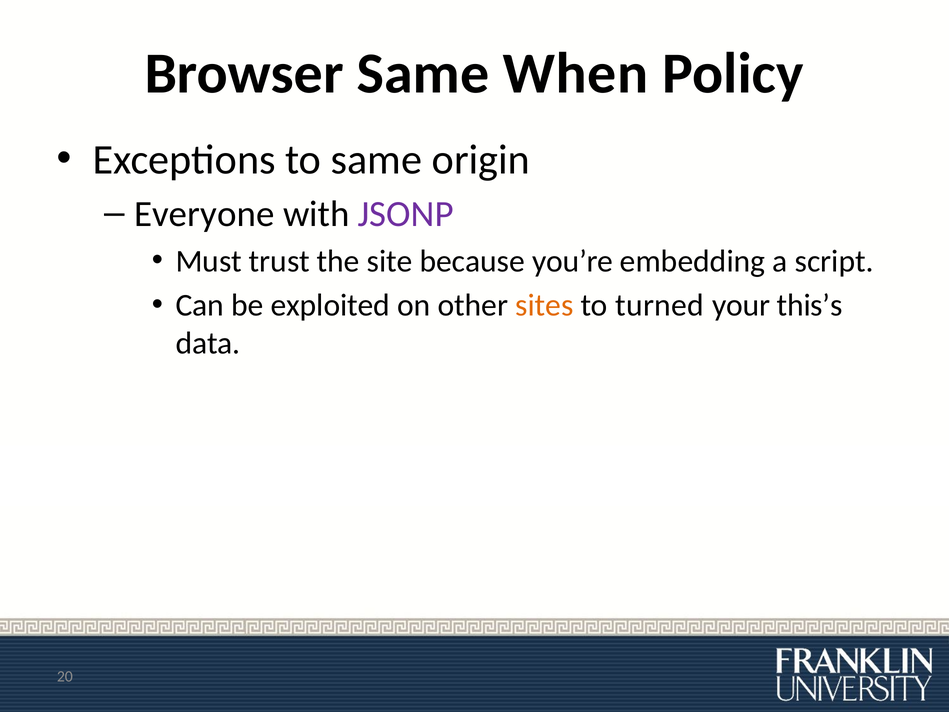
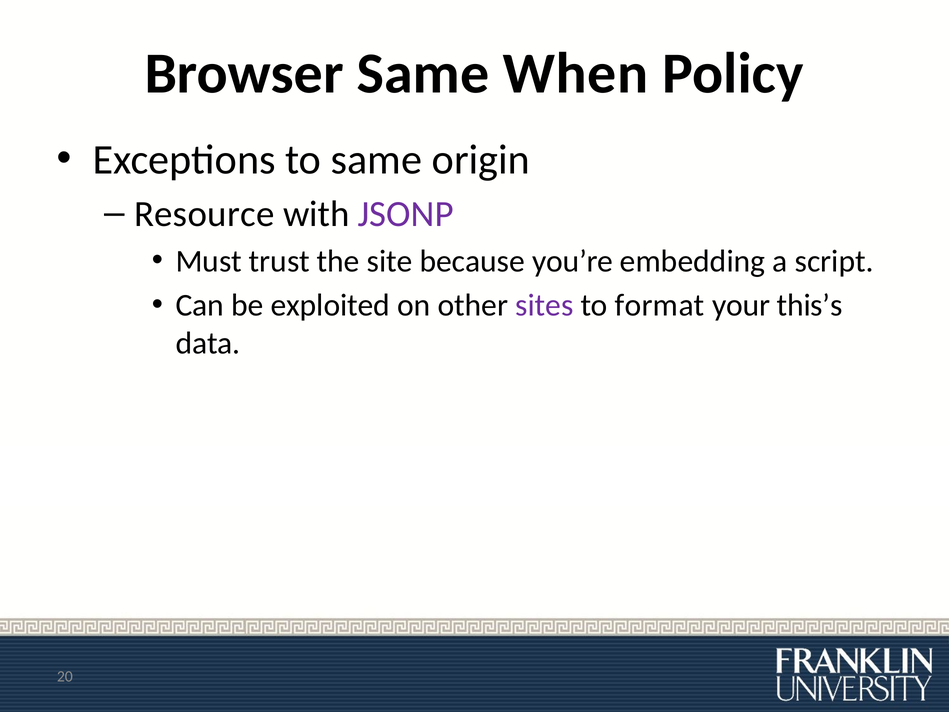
Everyone: Everyone -> Resource (204, 214)
sites colour: orange -> purple (544, 305)
turned: turned -> format (660, 305)
